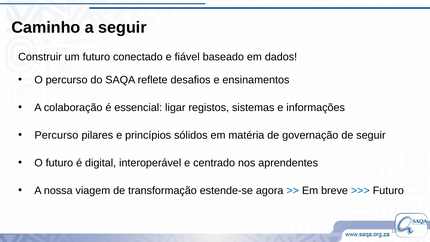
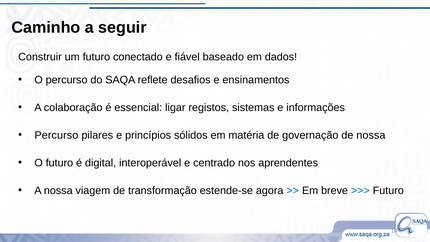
de seguir: seguir -> nossa (371, 135)
